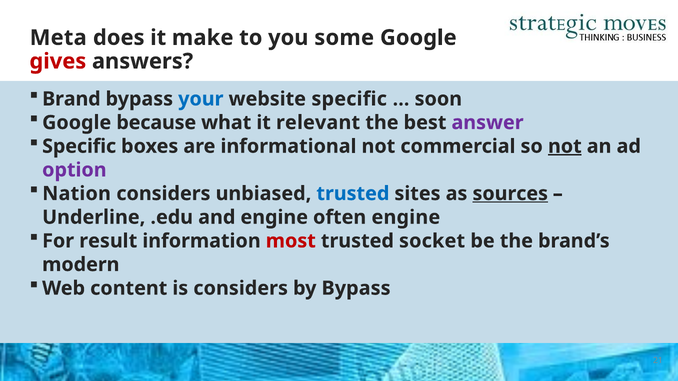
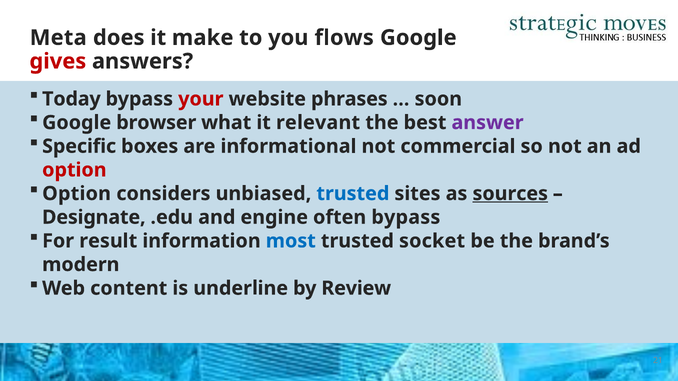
some: some -> flows (344, 38)
Brand: Brand -> Today (71, 99)
your colour: blue -> red (201, 99)
website specific: specific -> phrases (349, 99)
because: because -> browser (156, 123)
not underline: present -> none (565, 146)
option colour: purple -> red (74, 170)
Nation: Nation -> Option (77, 194)
Underline: Underline -> Designate (94, 217)
often engine: engine -> bypass (406, 217)
most colour: red -> blue (291, 241)
is considers: considers -> underline (241, 289)
by Bypass: Bypass -> Review (356, 289)
